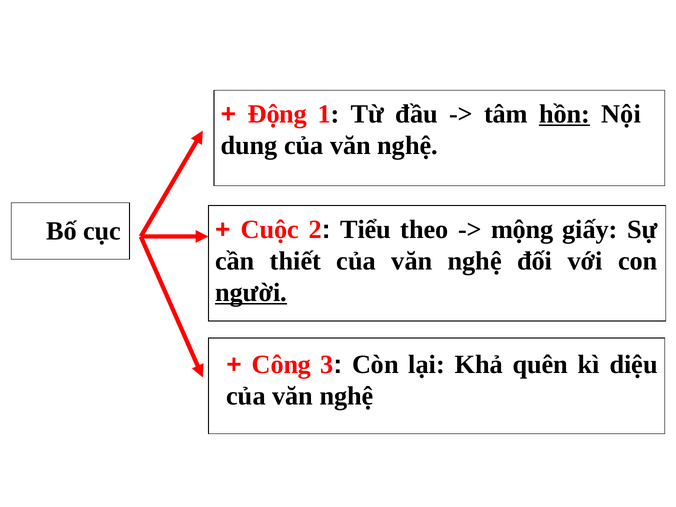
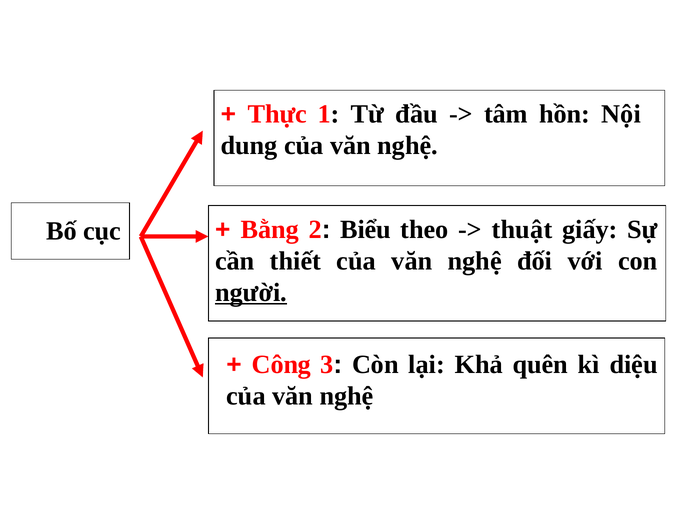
Động: Động -> Thực (277, 114)
hồn underline: present -> none (565, 114)
Cuộc: Cuộc -> Bằng (270, 229)
Tiểu: Tiểu -> Biểu (366, 229)
mộng: mộng -> thuật (522, 229)
